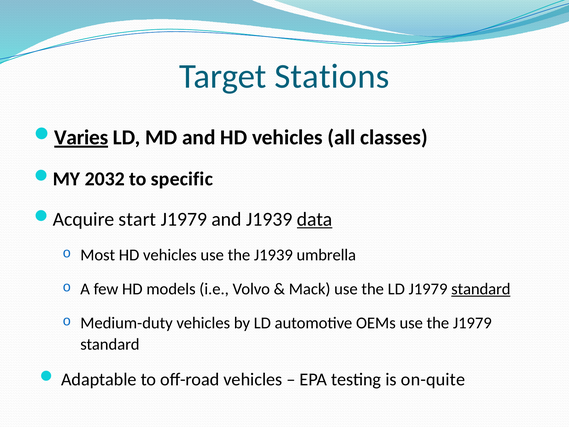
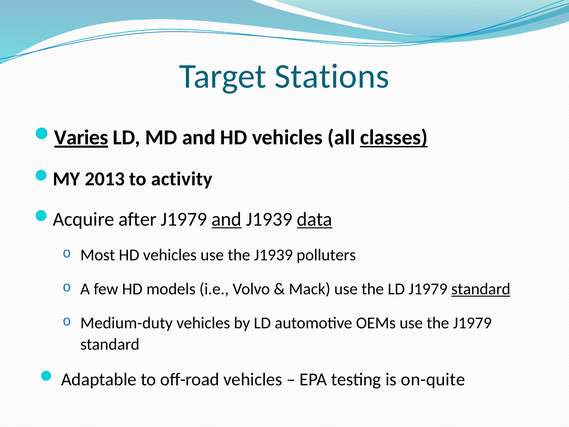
classes underline: none -> present (394, 138)
2032: 2032 -> 2013 (105, 179)
specific: specific -> activity (182, 179)
start: start -> after (138, 219)
and underline: none -> present (227, 219)
umbrella: umbrella -> polluters (326, 255)
